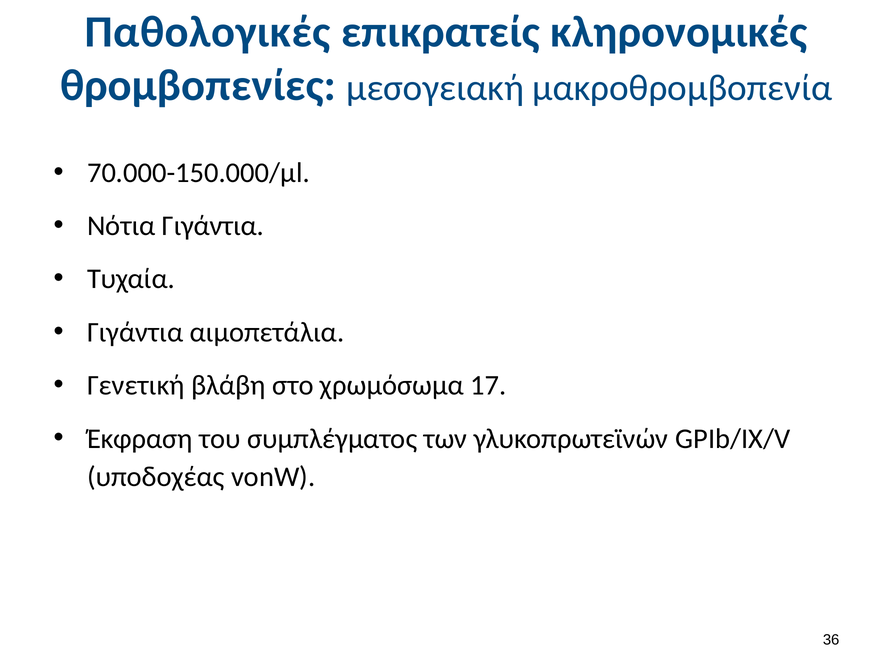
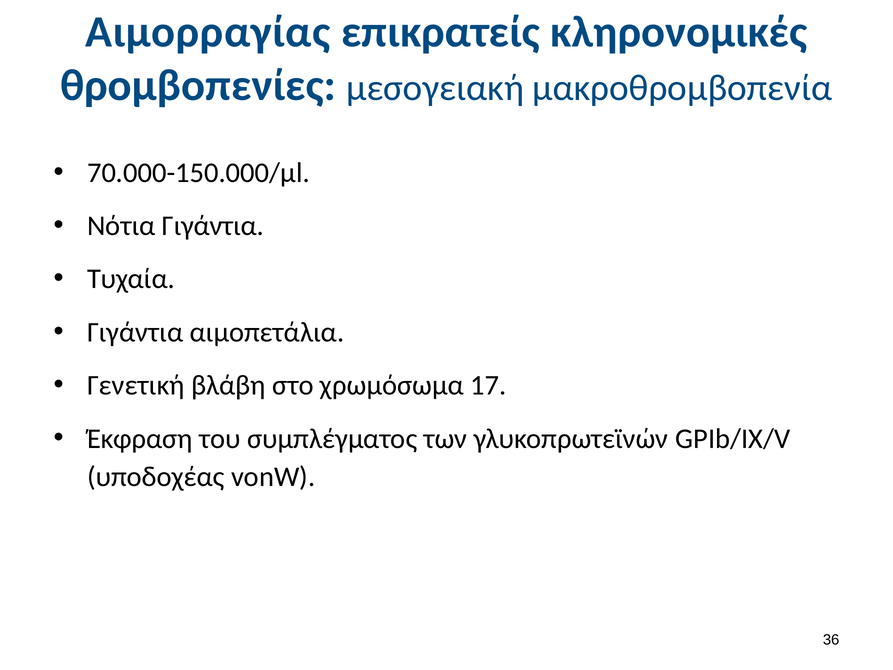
Παθολογικές: Παθολογικές -> Αιμορραγίας (208, 32)
